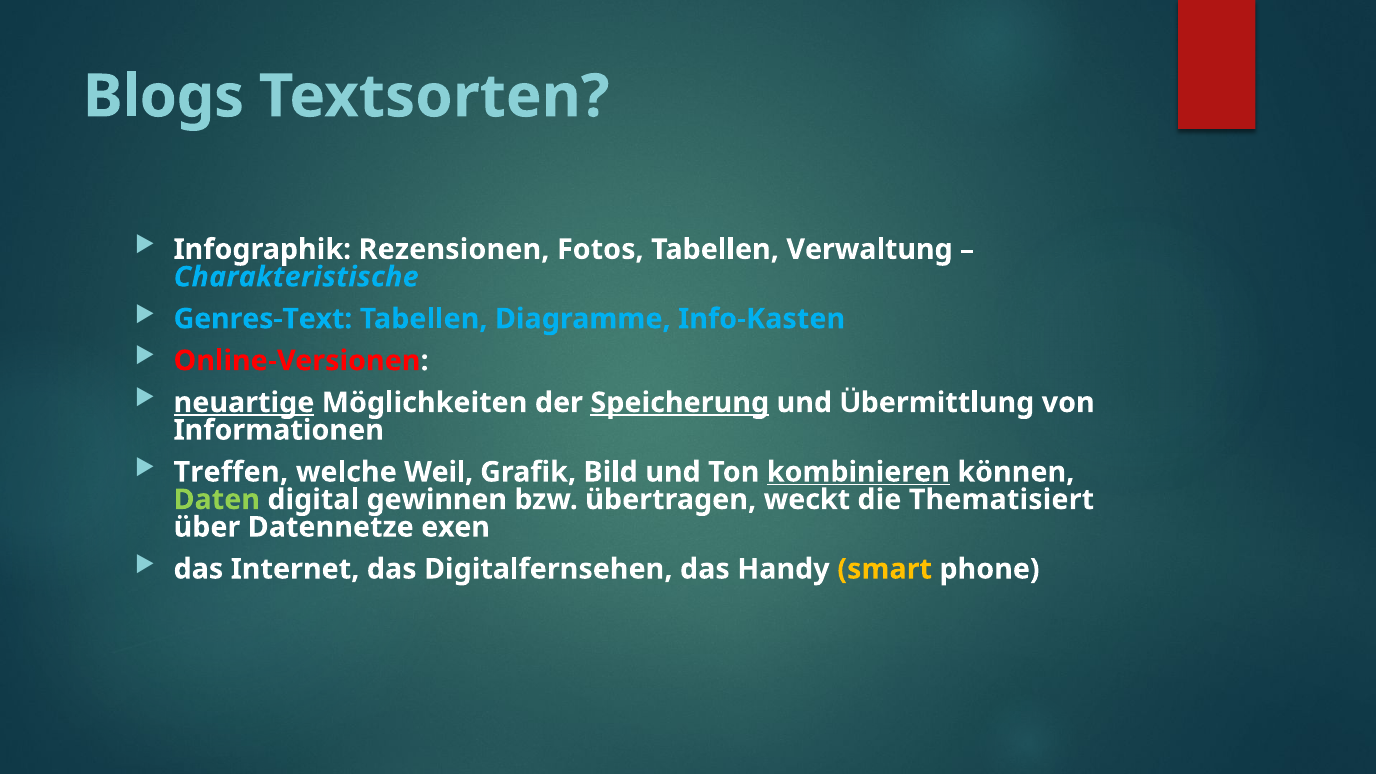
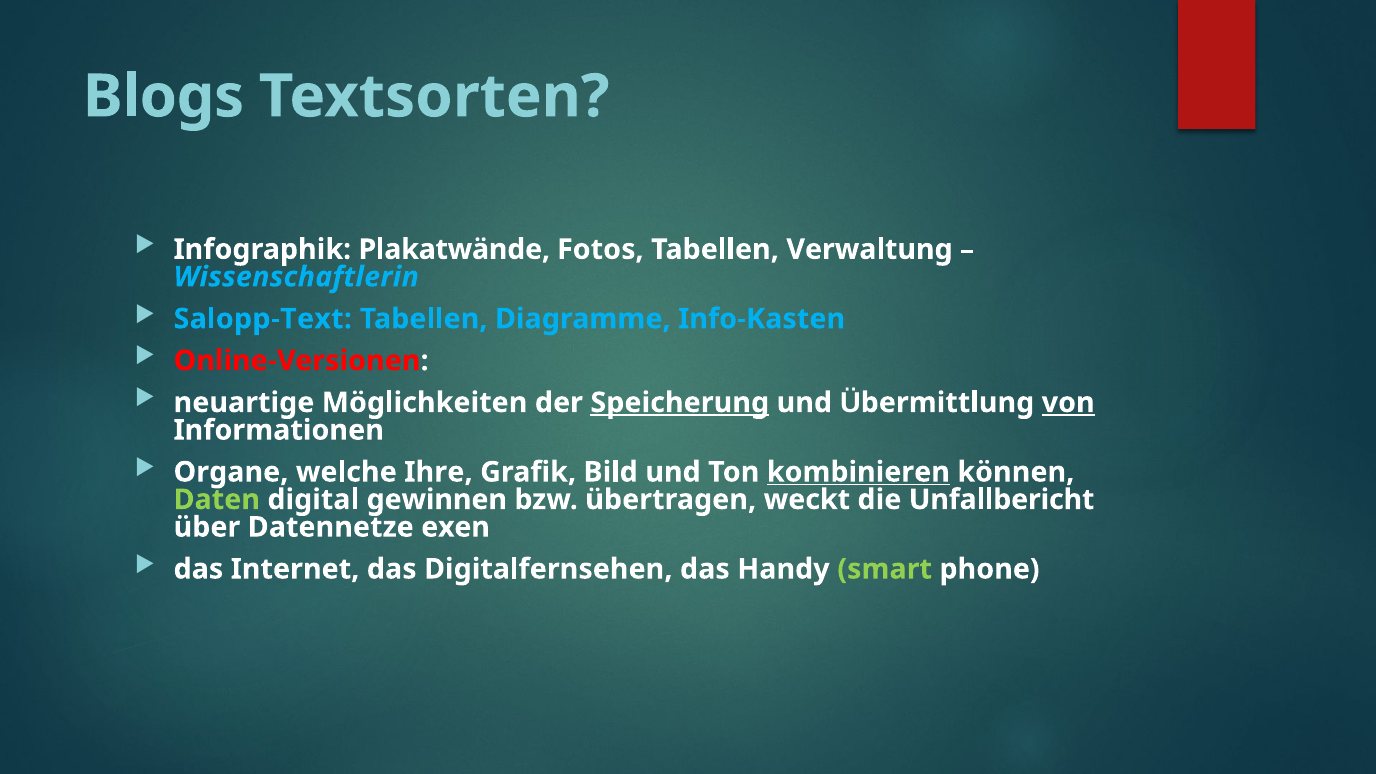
Rezensionen: Rezensionen -> Plakatwände (454, 249)
Charakteristische: Charakteristische -> Wissenschaftlerin (296, 277)
Genres-Text: Genres-Text -> Salopp-Text (263, 319)
neuartige underline: present -> none (244, 403)
von underline: none -> present (1068, 403)
Treffen: Treffen -> Organe (231, 472)
Weil: Weil -> Ihre (438, 472)
Thematisiert: Thematisiert -> Unfallbericht (1002, 500)
smart colour: yellow -> light green (885, 569)
